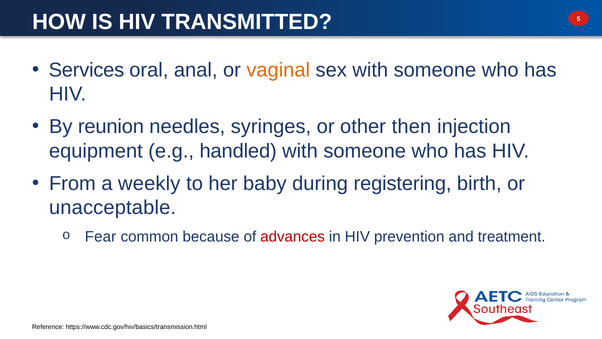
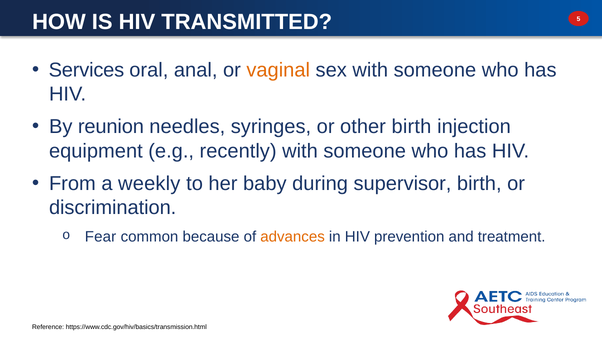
other then: then -> birth (411, 127)
handled: handled -> recently (238, 151)
registering: registering -> supervisor (402, 183)
unacceptable: unacceptable -> discrimination (113, 207)
advances colour: red -> orange (293, 237)
